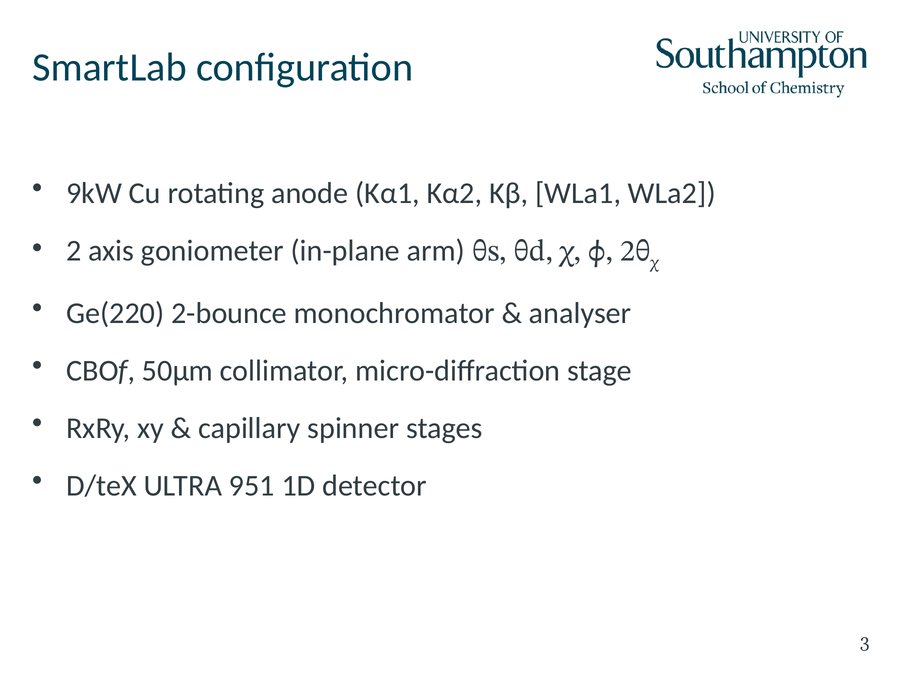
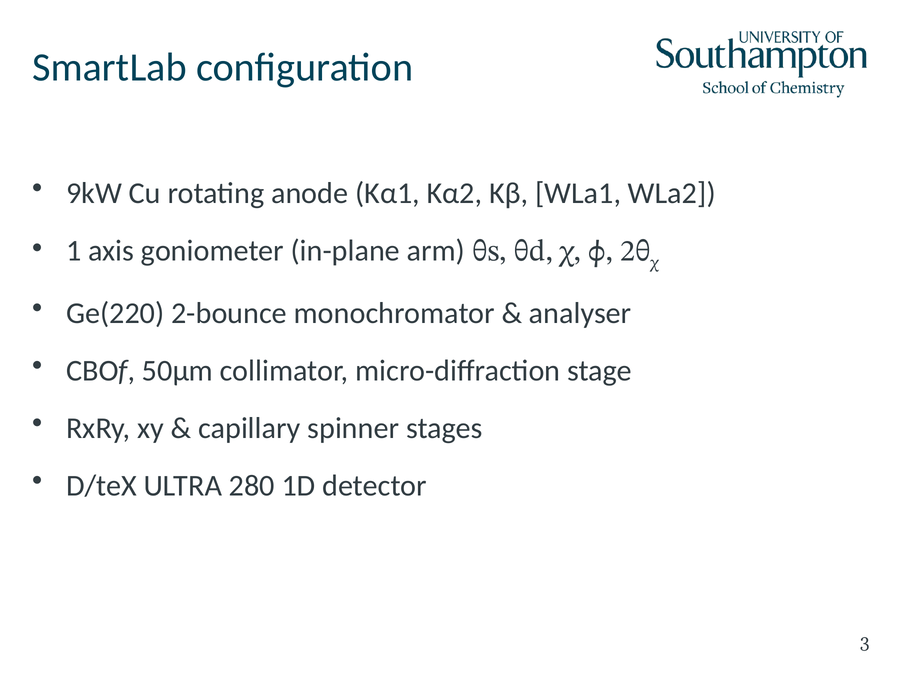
2: 2 -> 1 (74, 251)
951: 951 -> 280 (252, 485)
